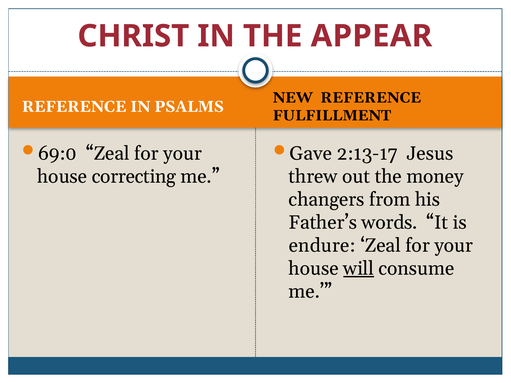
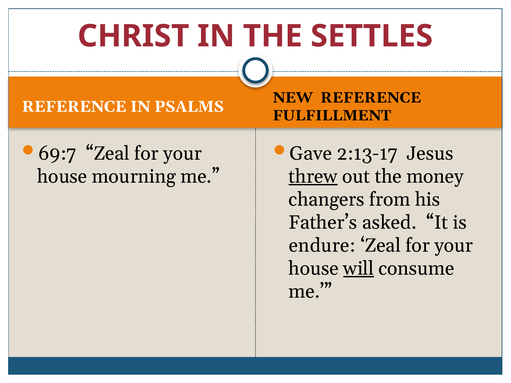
APPEAR: APPEAR -> SETTLES (372, 36)
69:0: 69:0 -> 69:7 (57, 153)
correcting: correcting -> mourning (134, 176)
threw underline: none -> present (313, 176)
words: words -> asked (389, 223)
